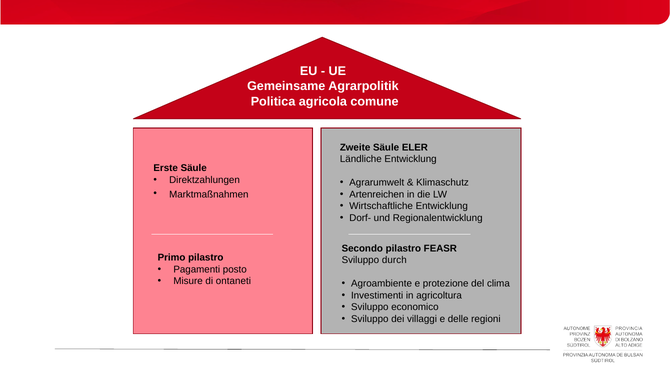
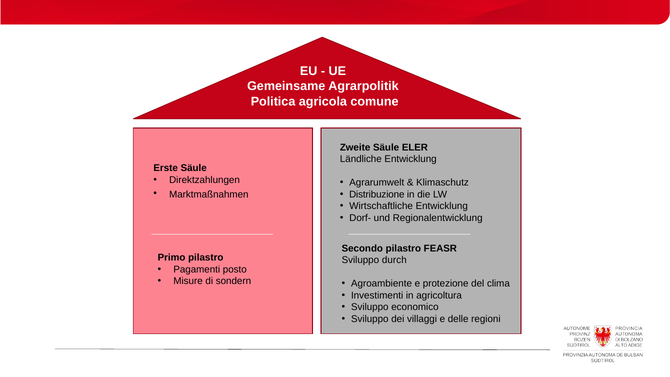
Artenreichen: Artenreichen -> Distribuzione (377, 194)
ontaneti: ontaneti -> sondern (233, 281)
